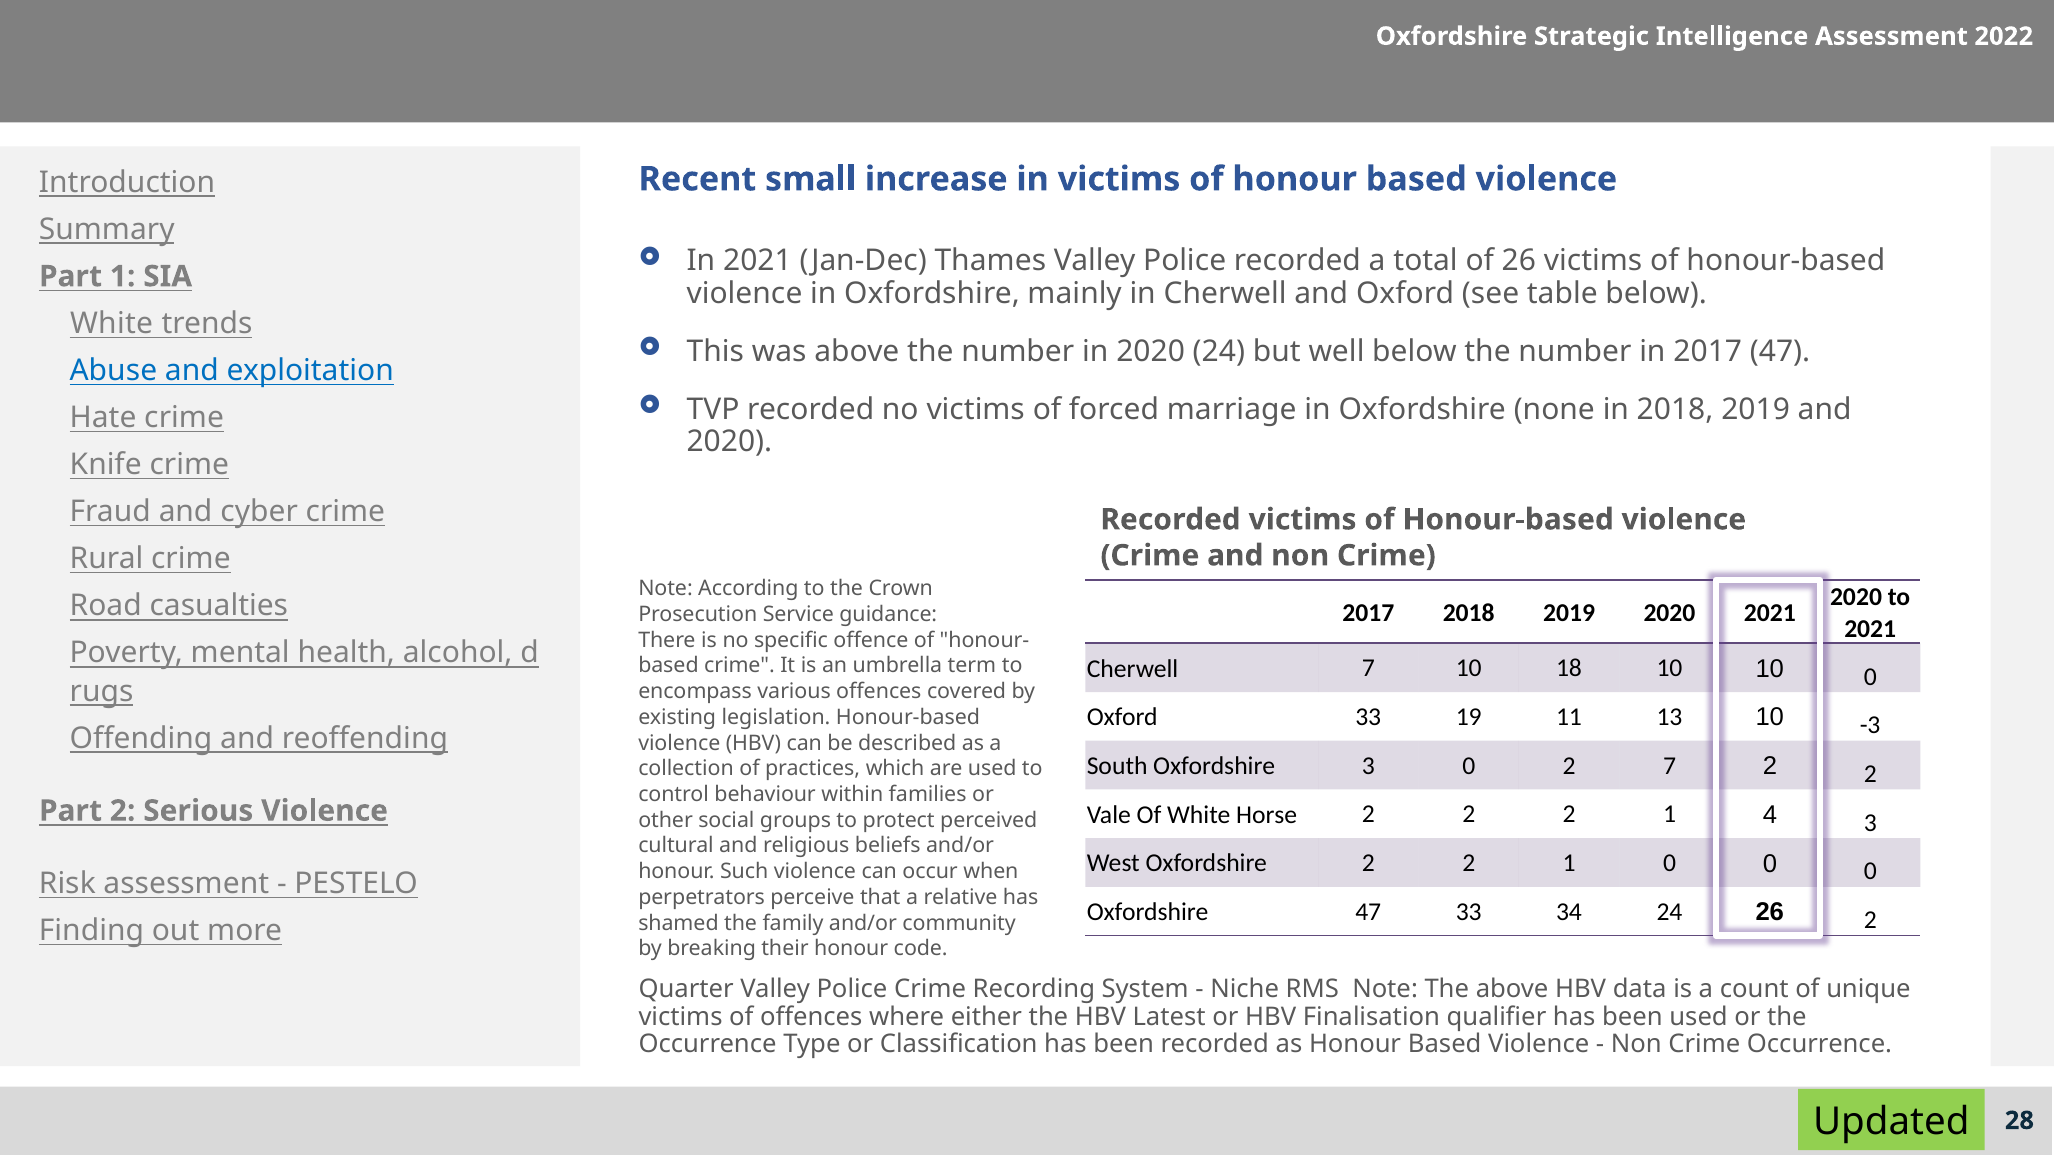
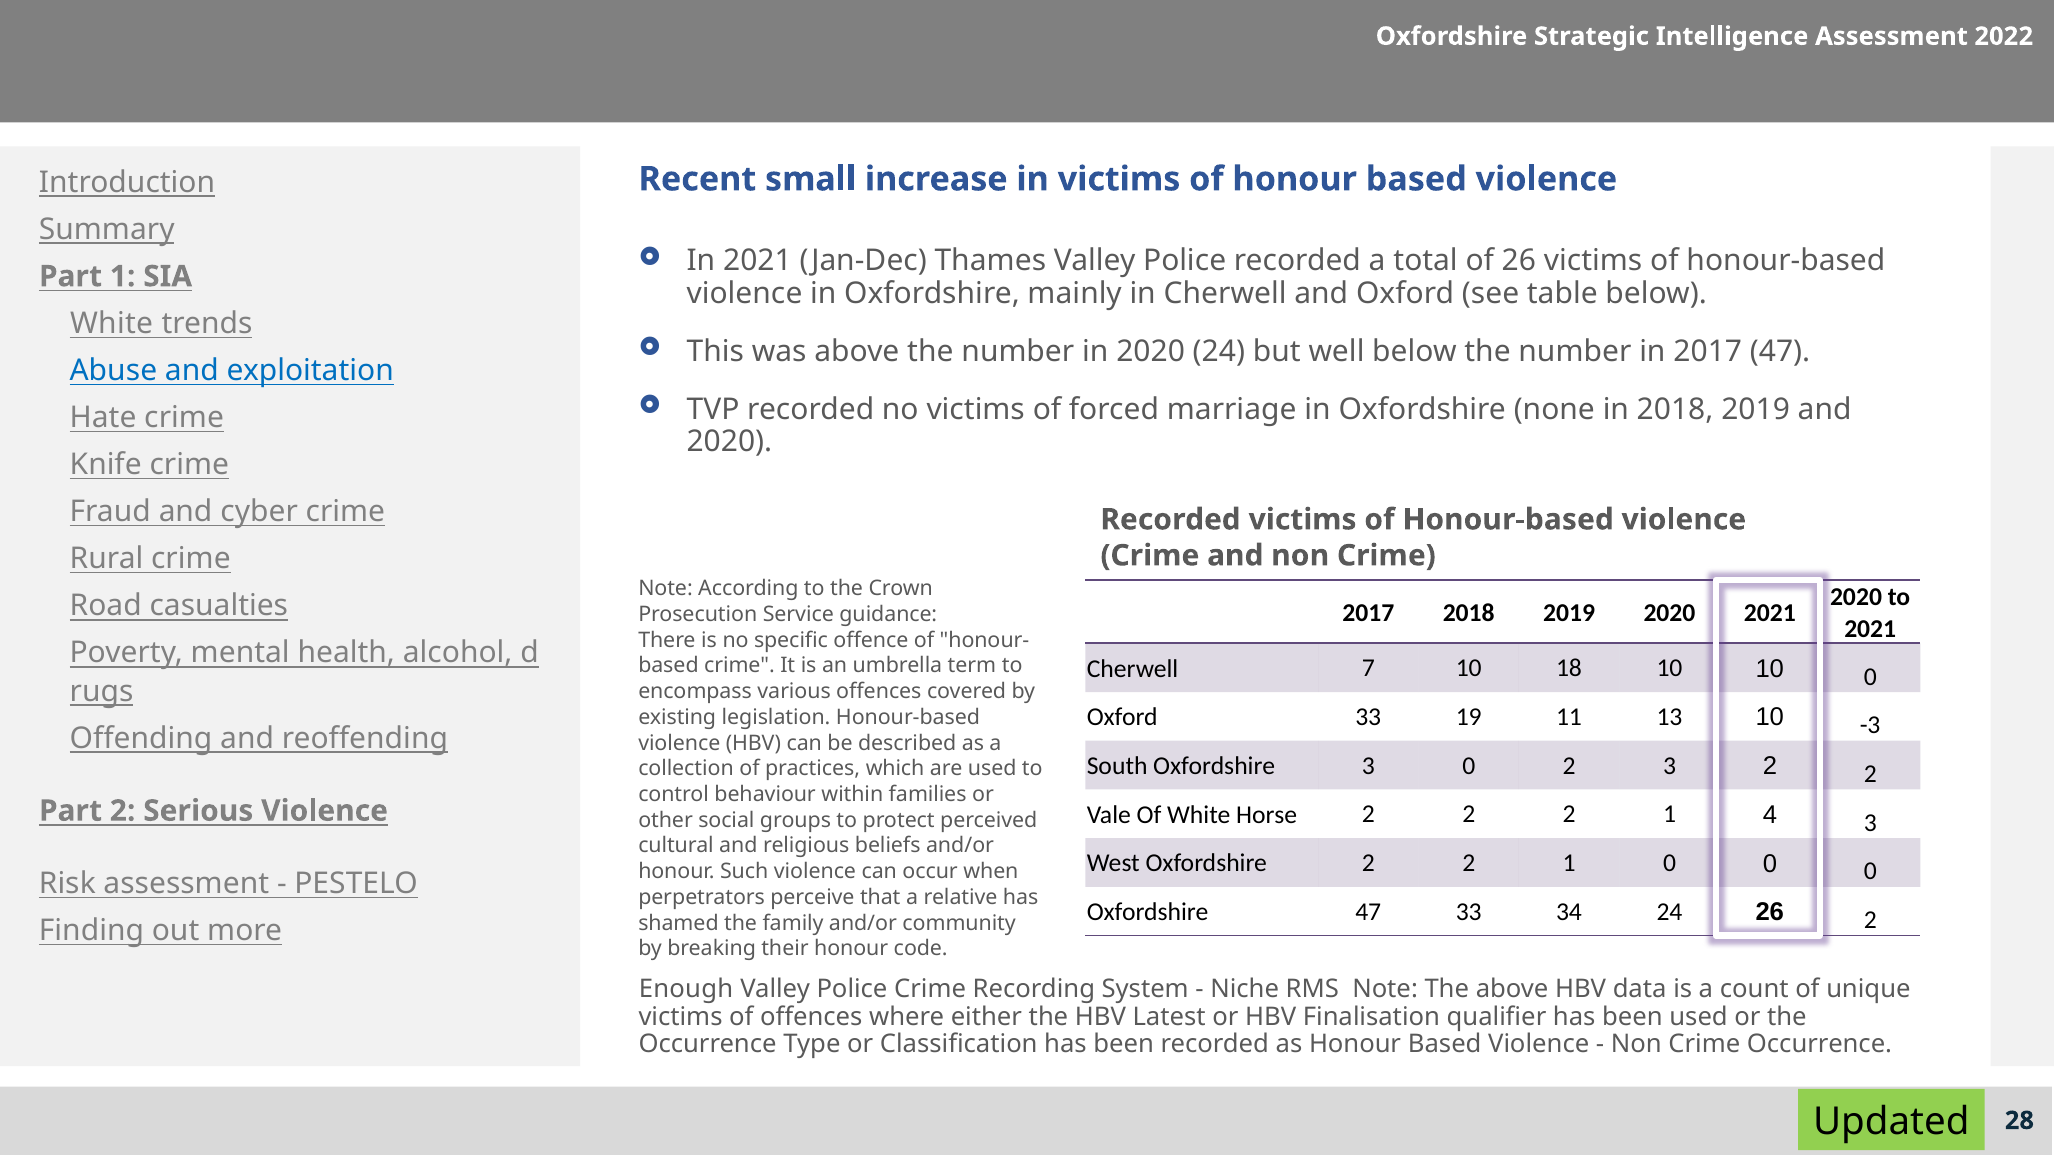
2 7: 7 -> 3 (1670, 766)
Quarter: Quarter -> Enough (686, 989)
